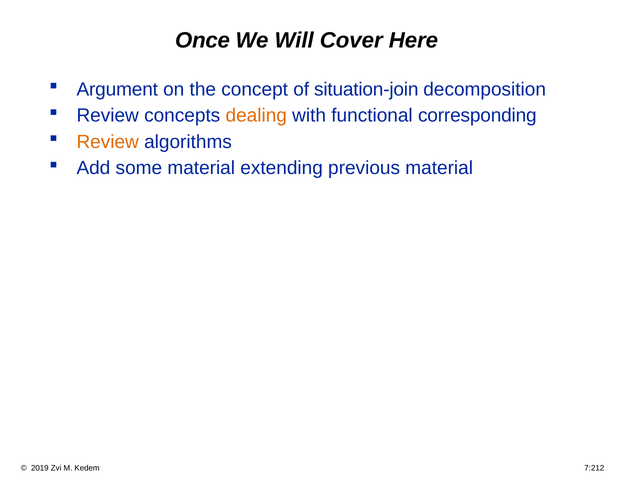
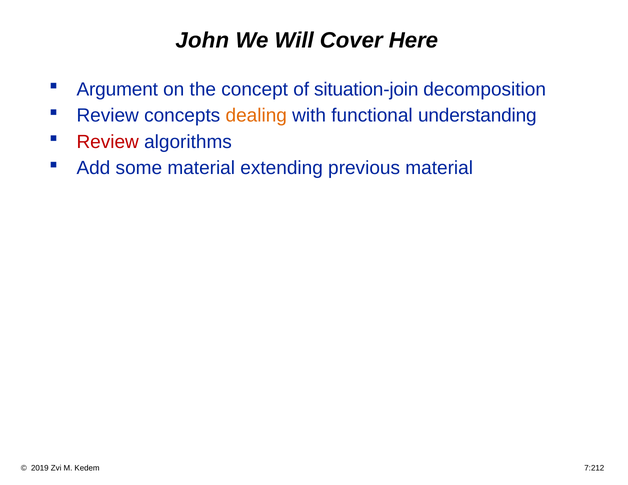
Once: Once -> John (202, 40)
corresponding: corresponding -> understanding (477, 116)
Review colour: orange -> red (108, 142)
